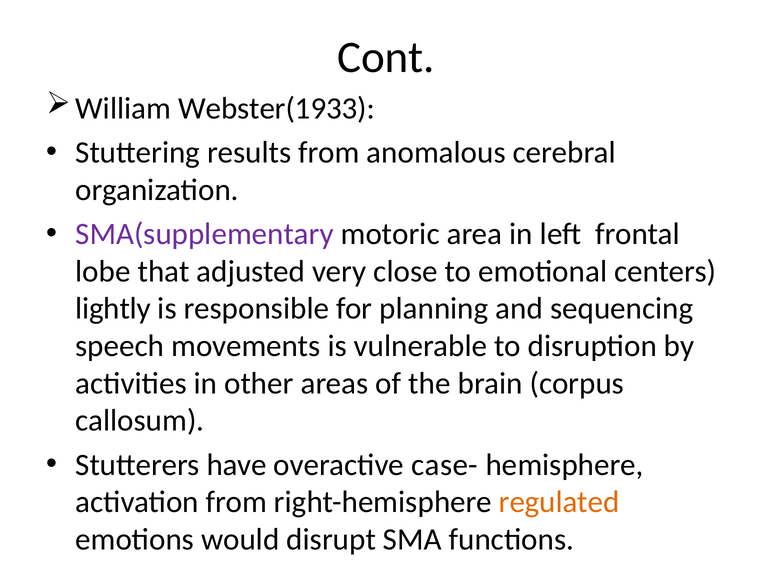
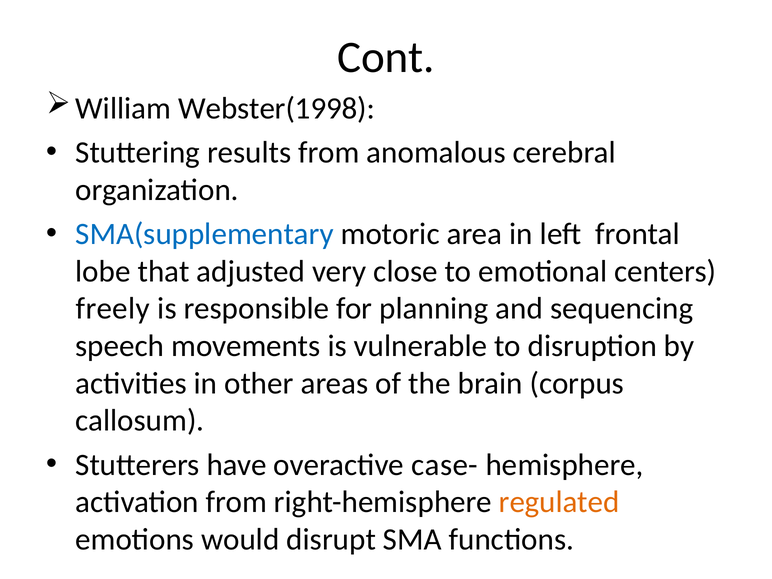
Webster(1933: Webster(1933 -> Webster(1998 (277, 108)
SMA(supplementary colour: purple -> blue (204, 234)
lightly: lightly -> freely (113, 309)
